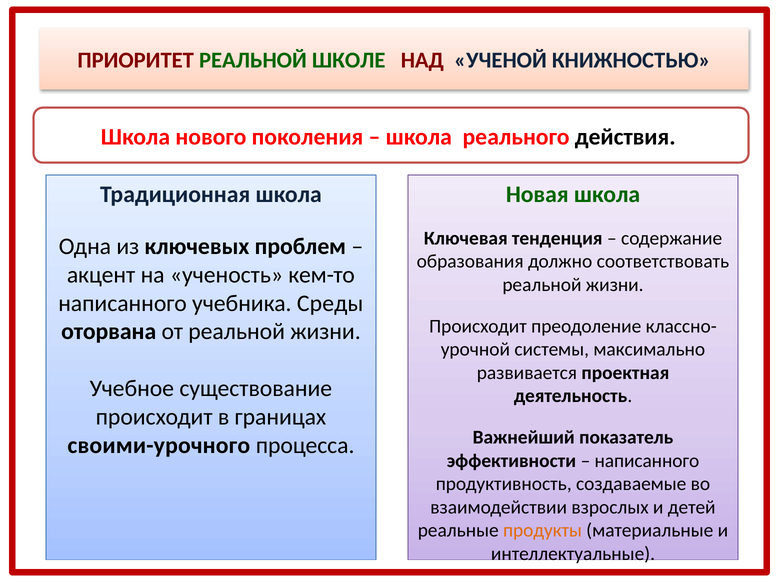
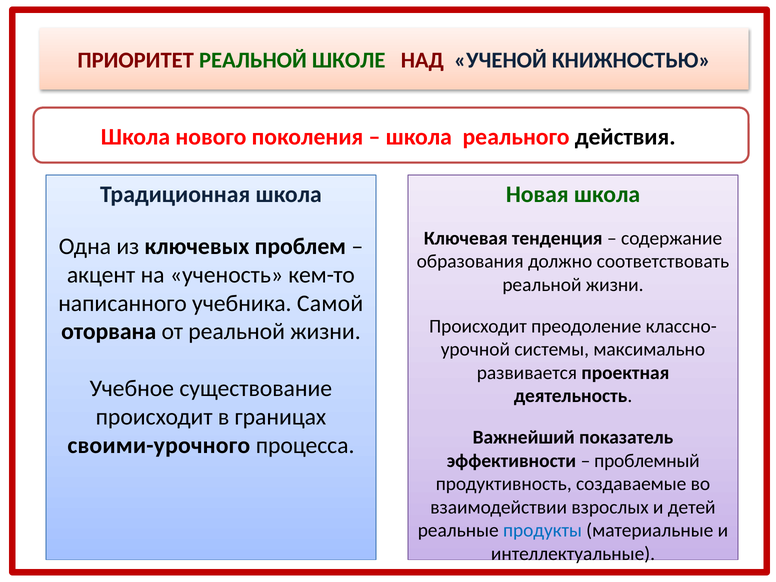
Среды: Среды -> Самой (330, 303)
написанного: написанного -> проблемный (647, 461)
продукты colour: orange -> blue (542, 531)
